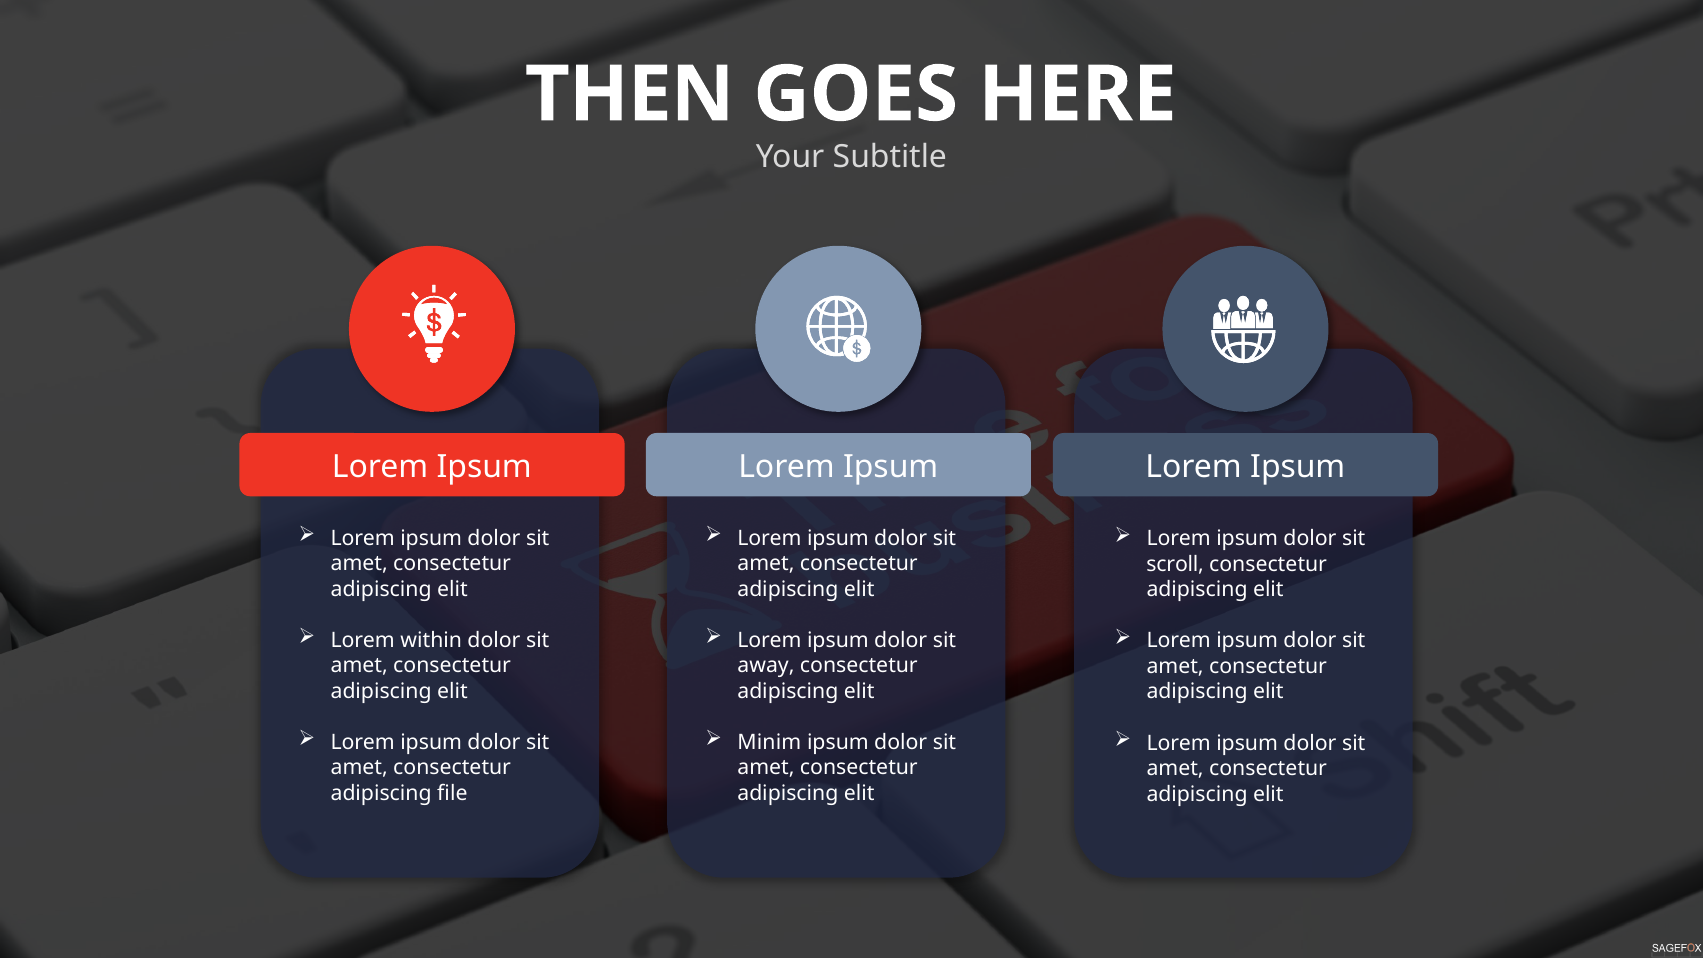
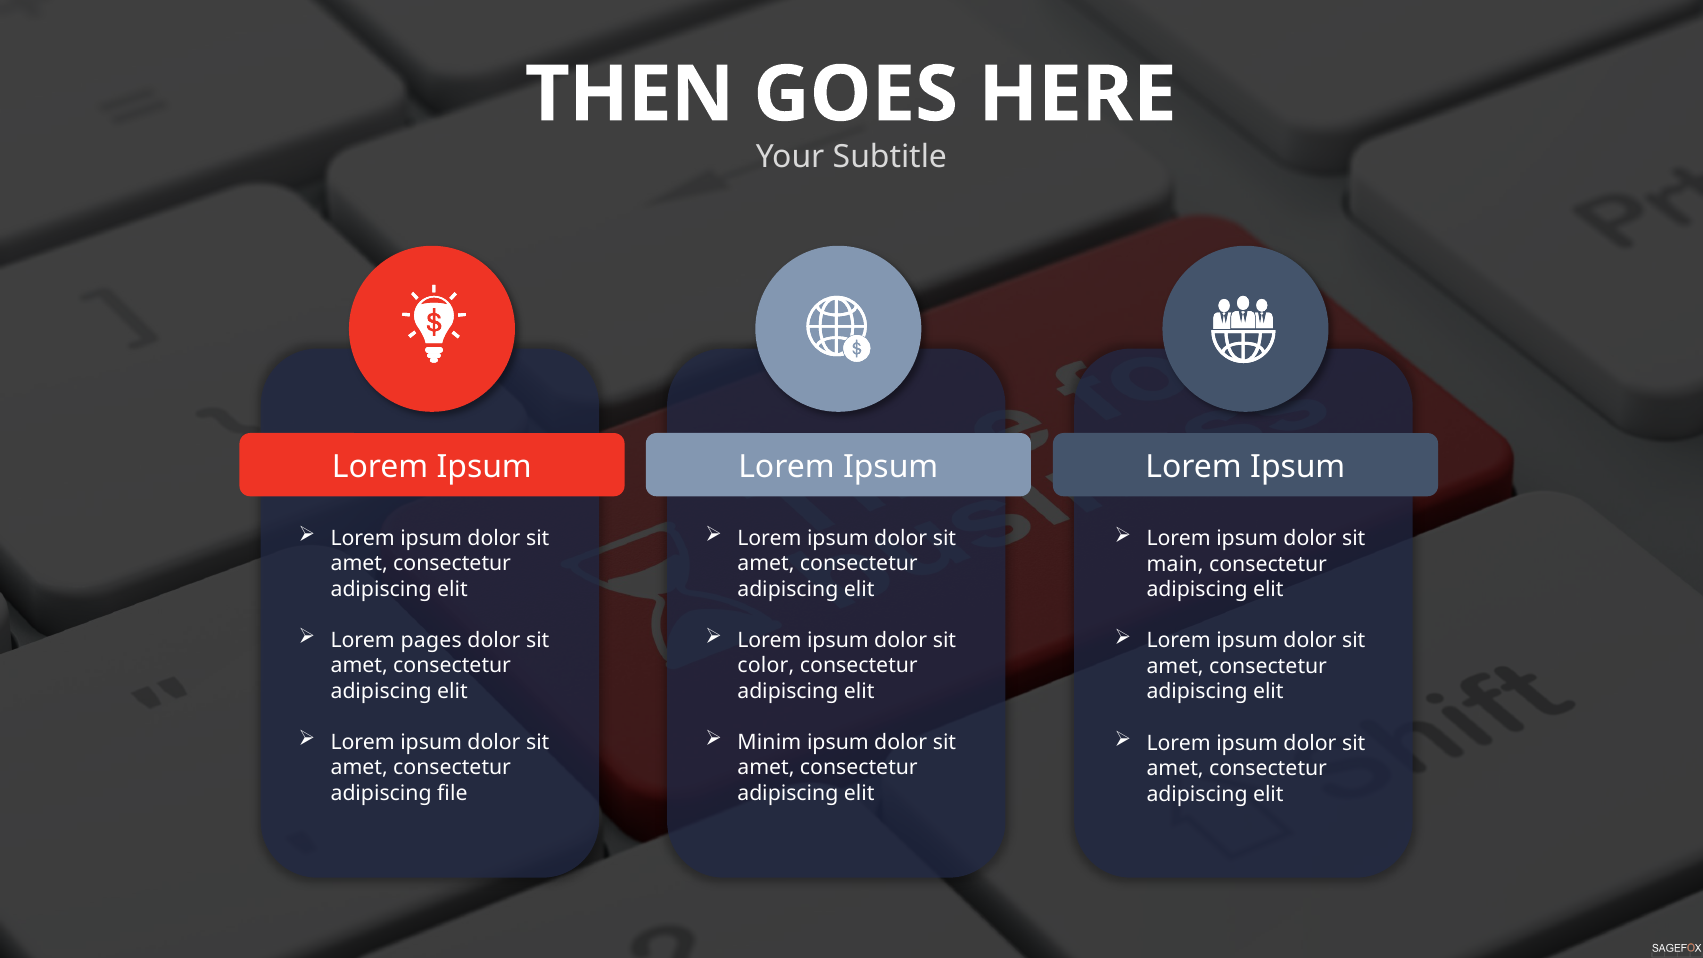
scroll: scroll -> main (1175, 564)
within: within -> pages (431, 640)
away: away -> color (766, 666)
